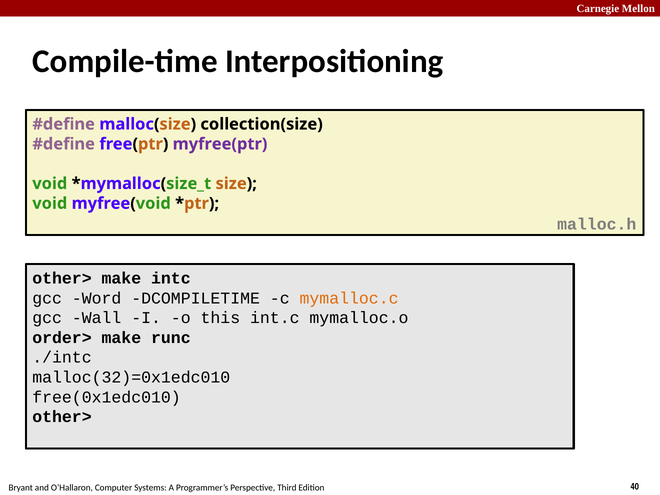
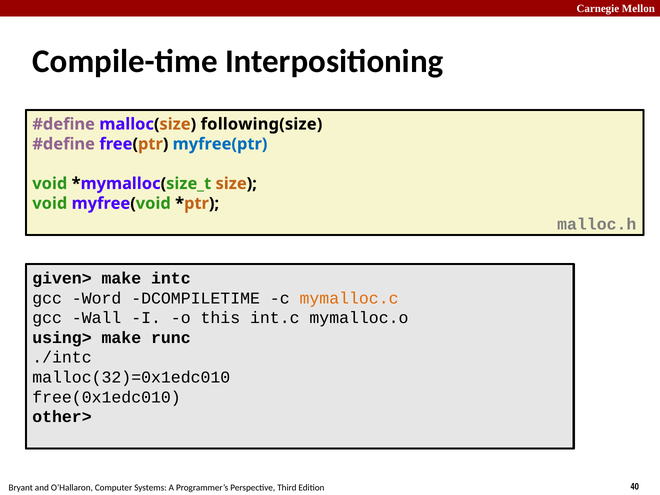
collection(size: collection(size -> following(size (262, 124)
myfree(ptr colour: purple -> blue (220, 144)
other>: other> -> given> (62, 278)
order>: order> -> using> (62, 338)
